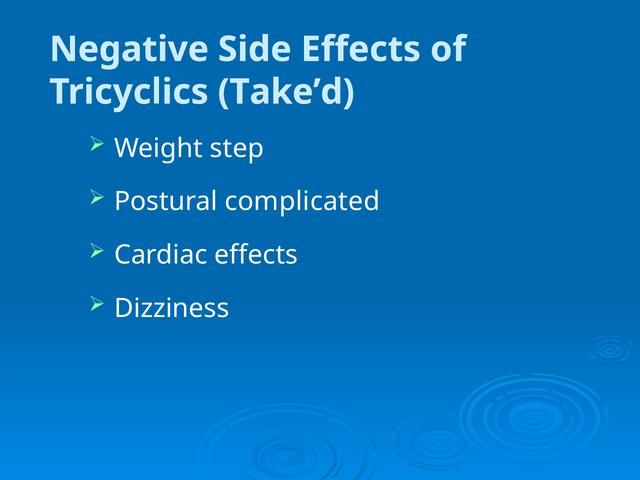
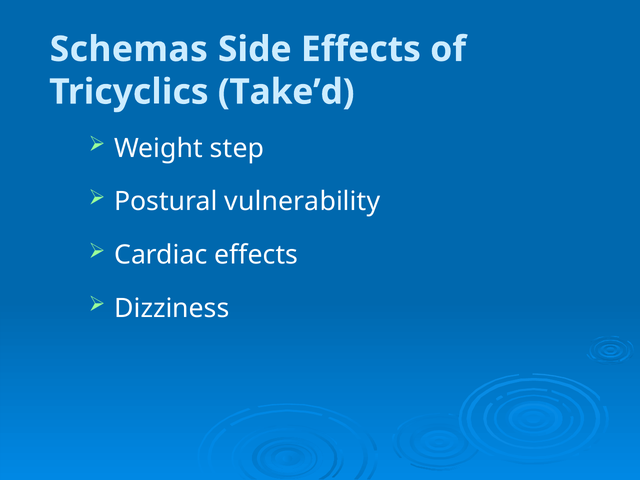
Negative: Negative -> Schemas (129, 49)
complicated: complicated -> vulnerability (302, 202)
